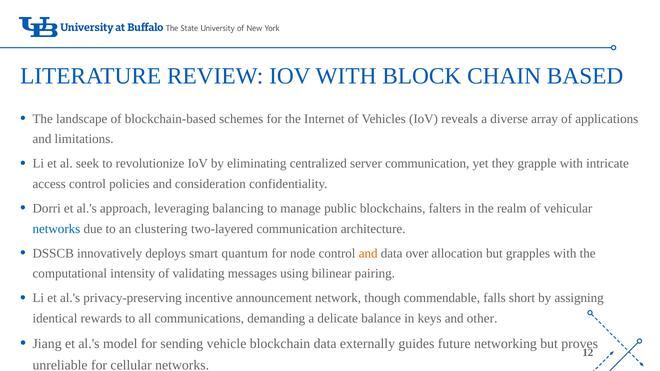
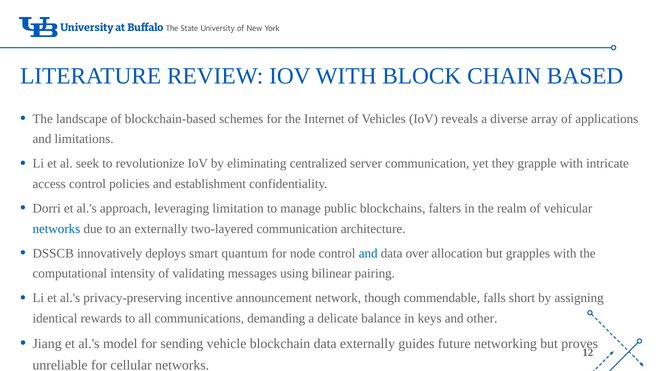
consideration: consideration -> establishment (210, 184)
balancing: balancing -> limitation (238, 209)
an clustering: clustering -> externally (161, 229)
and colour: orange -> blue (368, 253)
